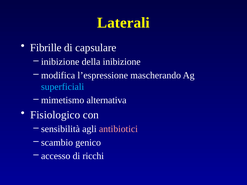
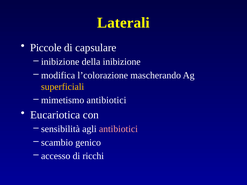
Fibrille: Fibrille -> Piccole (46, 48)
l’espressione: l’espressione -> l’colorazione (103, 75)
superficiali colour: light blue -> yellow (63, 87)
mimetismo alternativa: alternativa -> antibiotici (106, 100)
Fisiologico: Fisiologico -> Eucariotica (55, 115)
